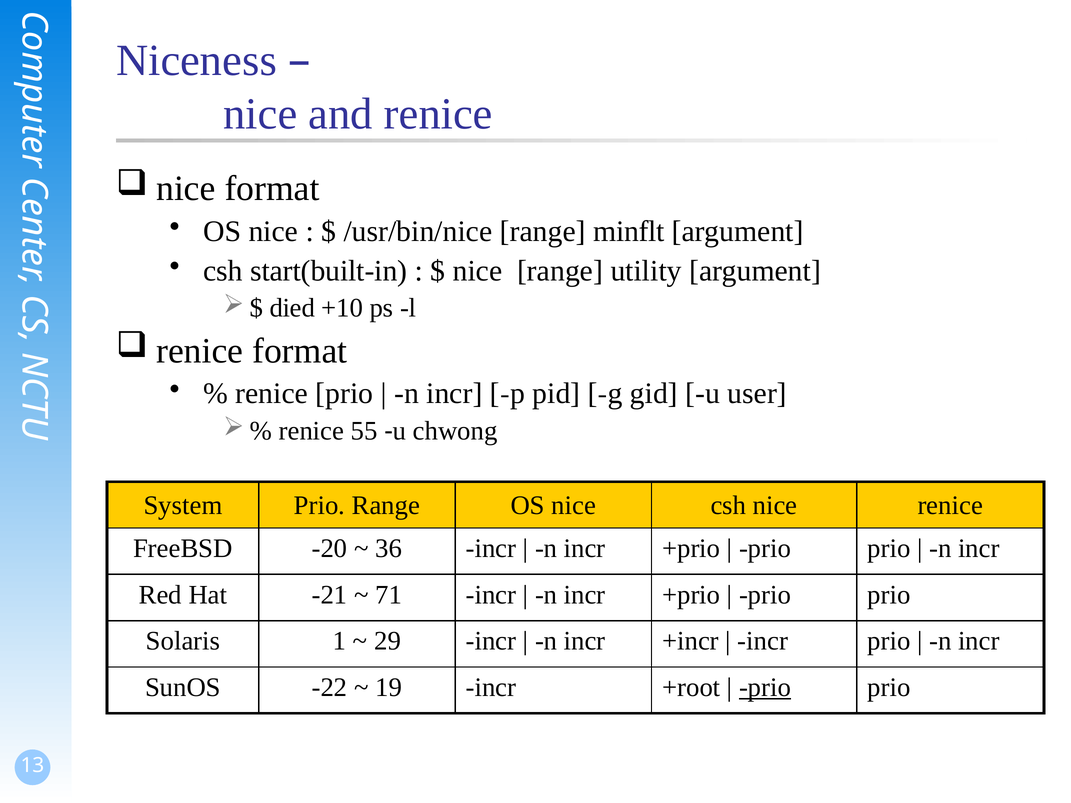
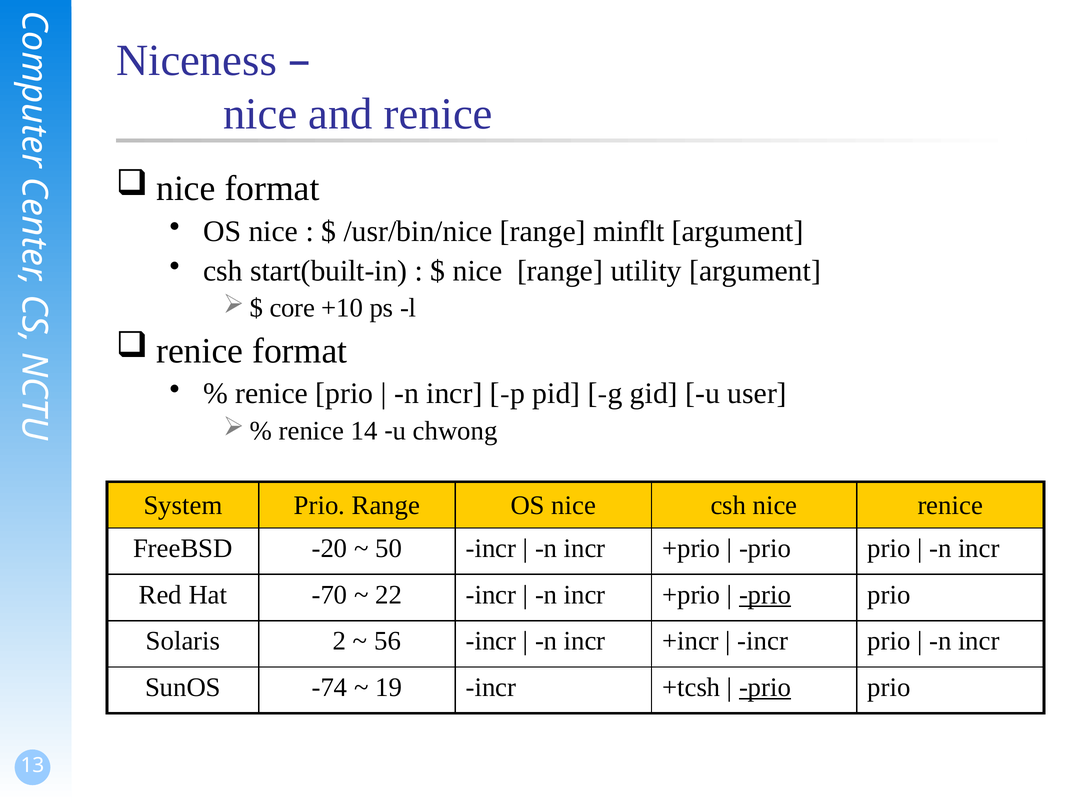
died: died -> core (292, 308)
55: 55 -> 14 (364, 431)
36: 36 -> 50 (389, 549)
-21: -21 -> -70 (330, 595)
71: 71 -> 22 (389, 595)
prio underline: none -> present (765, 595)
1: 1 -> 2 (340, 641)
29: 29 -> 56 (388, 641)
-22: -22 -> -74 (330, 688)
+root: +root -> +tcsh (691, 688)
